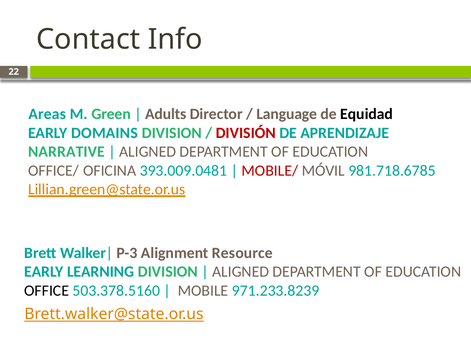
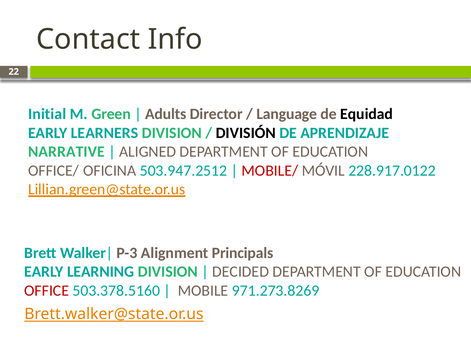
Areas: Areas -> Initial (47, 114)
DOMAINS: DOMAINS -> LEARNERS (105, 133)
DIVISIÓN colour: red -> black (246, 133)
393.009.0481: 393.009.0481 -> 503.947.2512 (183, 171)
981.718.6785: 981.718.6785 -> 228.917.0122 (392, 171)
Resource: Resource -> Principals (243, 253)
ALIGNED: ALIGNED -> DECIDED (241, 272)
OFFICE colour: black -> red (47, 291)
971.233.8239: 971.233.8239 -> 971.273.8269 (276, 291)
